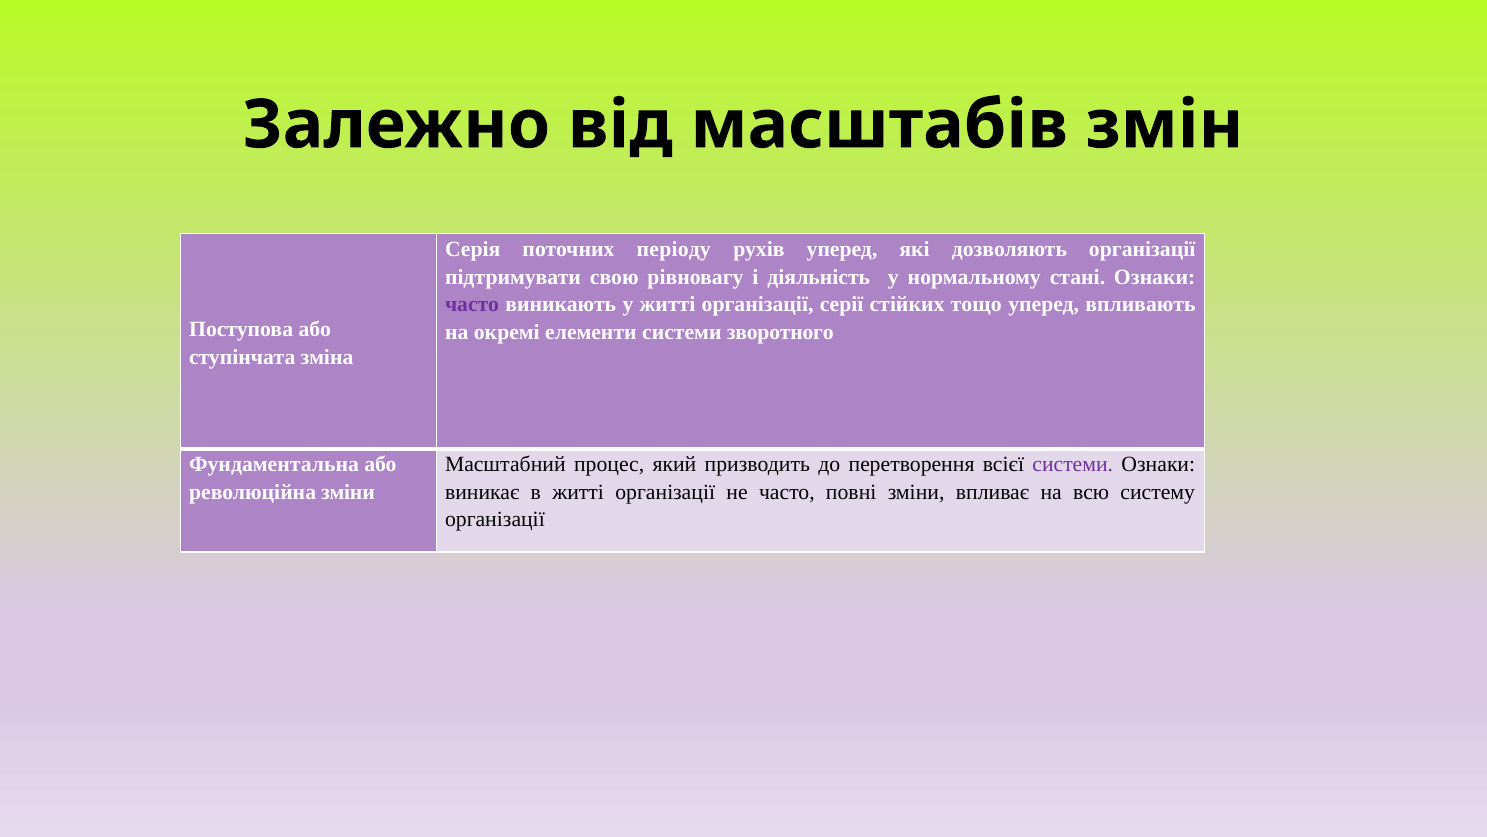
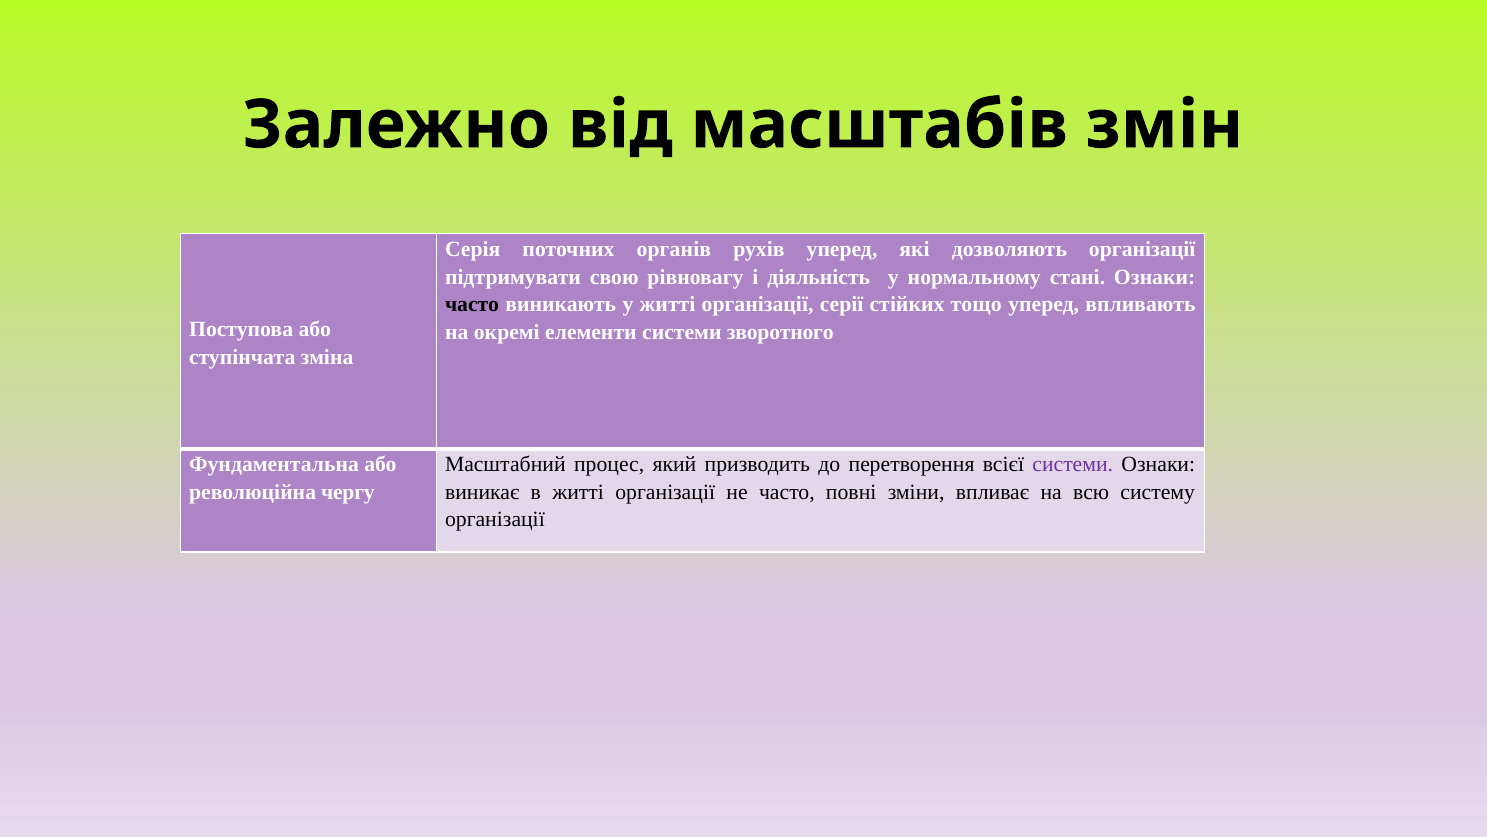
періоду: періоду -> органів (674, 249)
часто colour: purple -> black (472, 304)
революційна зміни: зміни -> чергу (348, 492)
